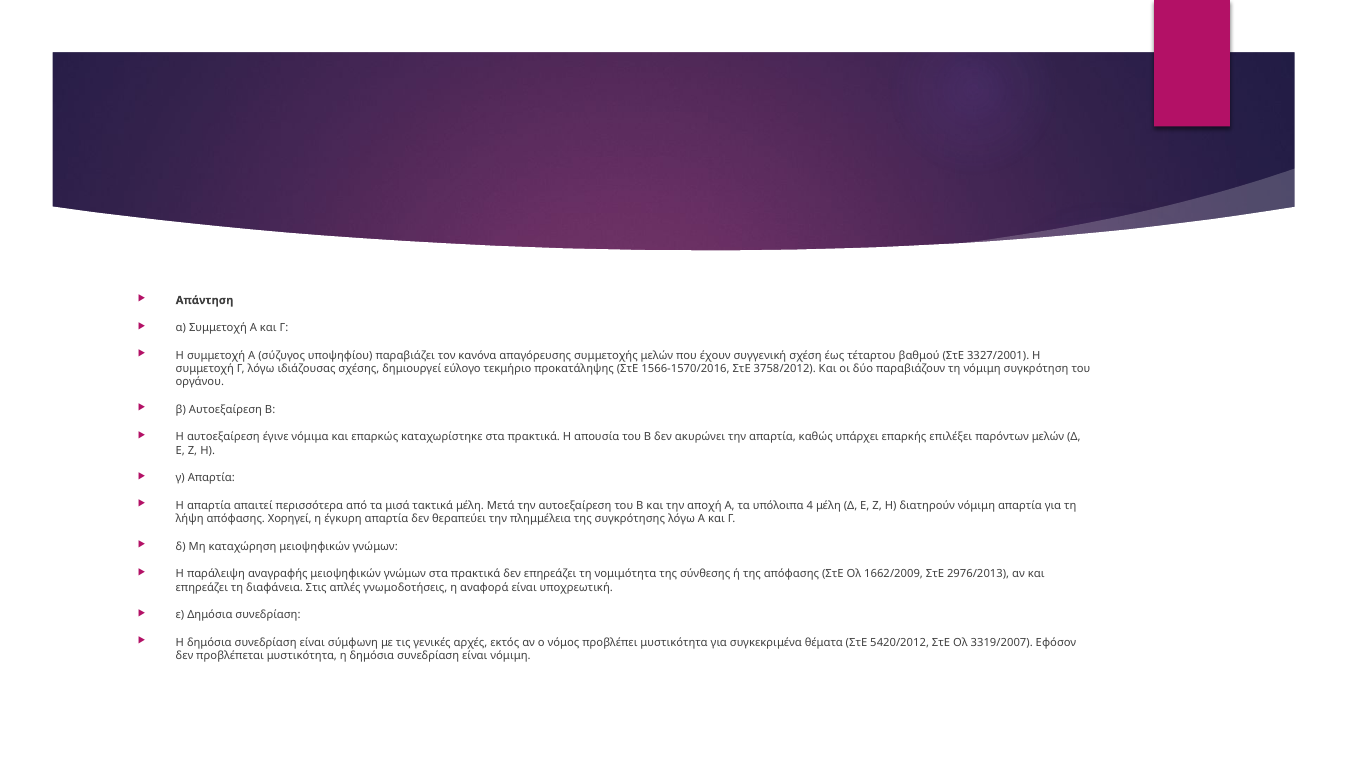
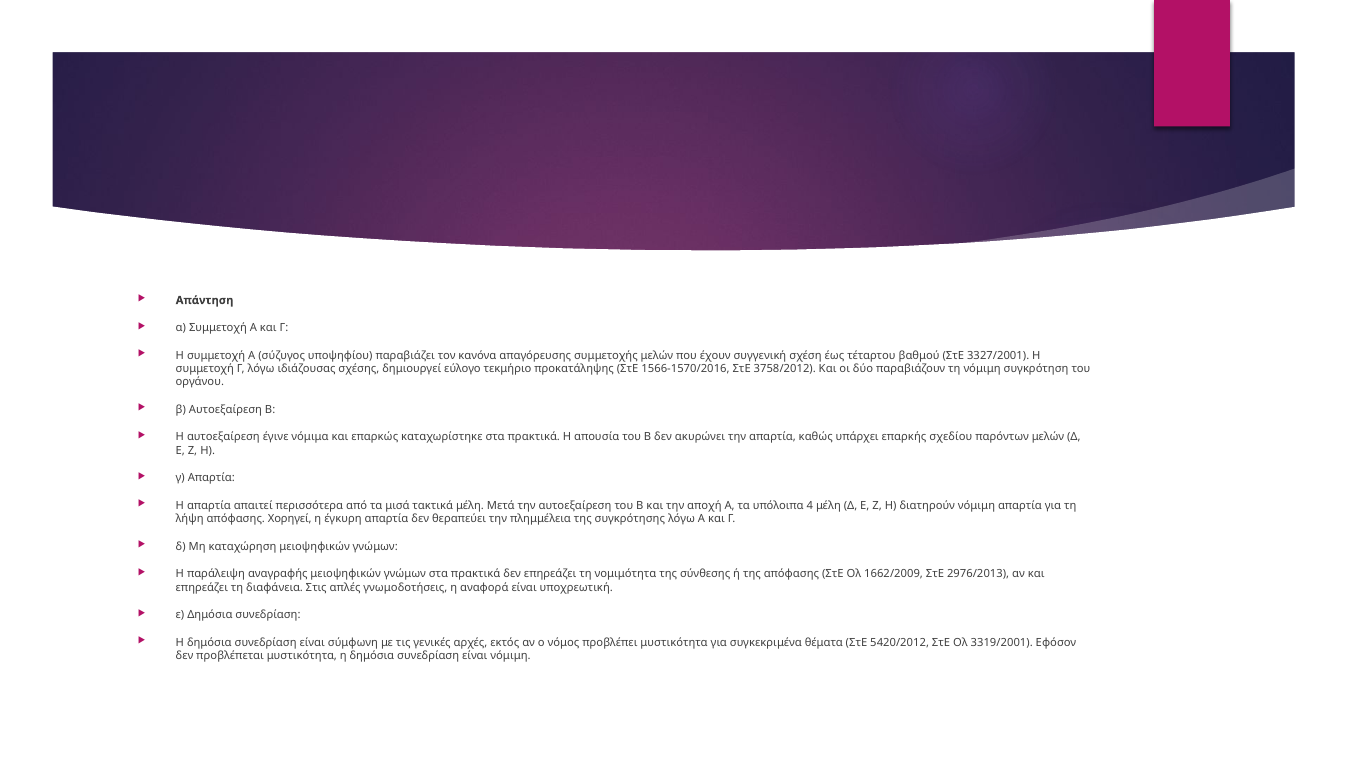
επιλέξει: επιλέξει -> σχεδίου (951, 437)
3319/2007: 3319/2007 -> 3319/2001 (1002, 643)
